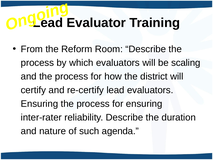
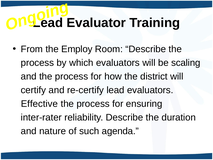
Reform: Reform -> Employ (77, 49)
Ensuring: Ensuring -> Effective (39, 104)
